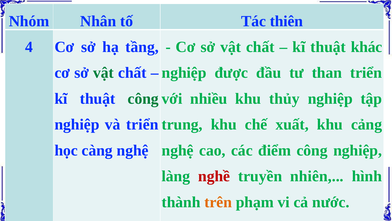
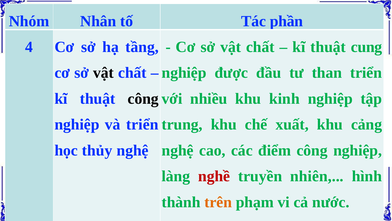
thiên: thiên -> phần (286, 21)
khác: khác -> cung (367, 47)
vật colour: green -> black (104, 73)
công colour: green -> black (143, 98)
thủy: thủy -> kinh (284, 98)
càng: càng -> thủy (97, 150)
